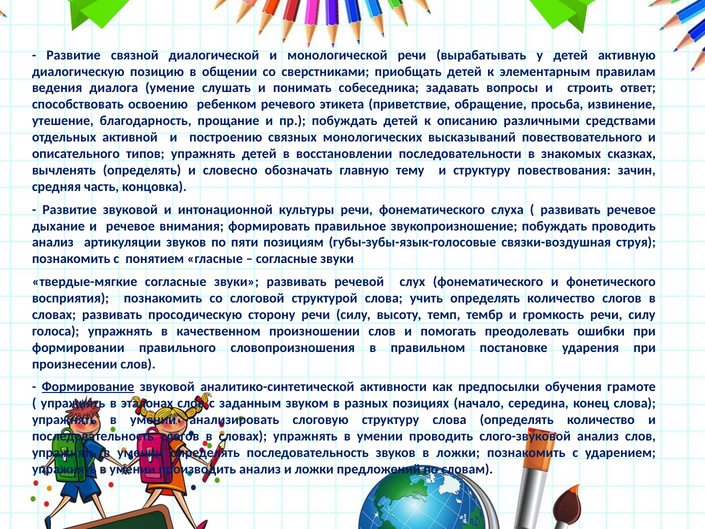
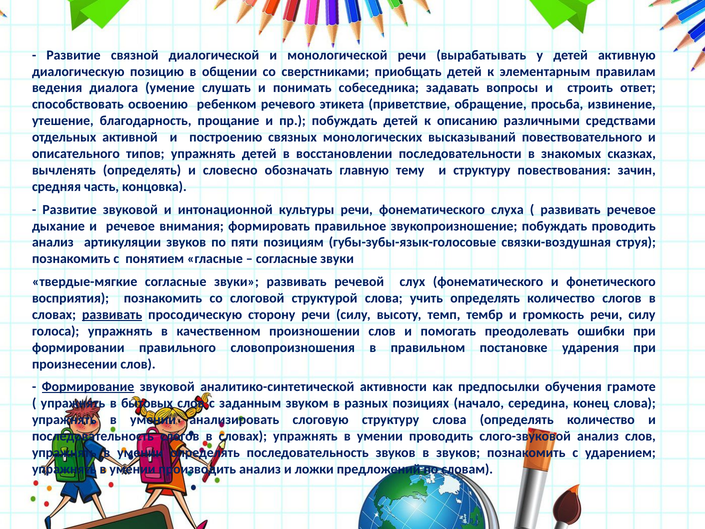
развивать underline: none -> present (112, 314)
эталонах: эталонах -> бытовых (147, 403)
в ложки: ложки -> звуков (458, 452)
